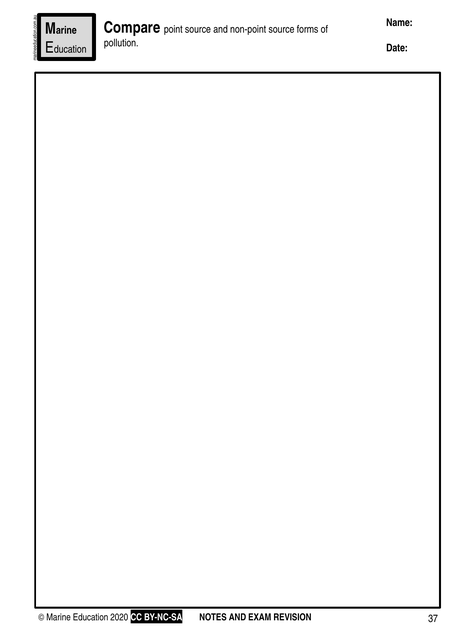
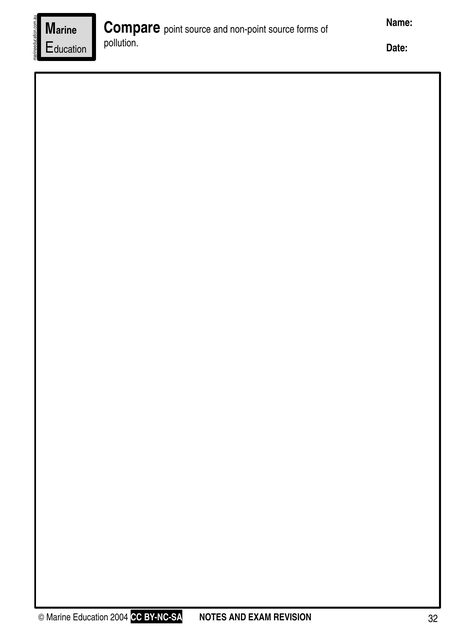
2020: 2020 -> 2004 (119, 617)
37: 37 -> 32 (433, 618)
